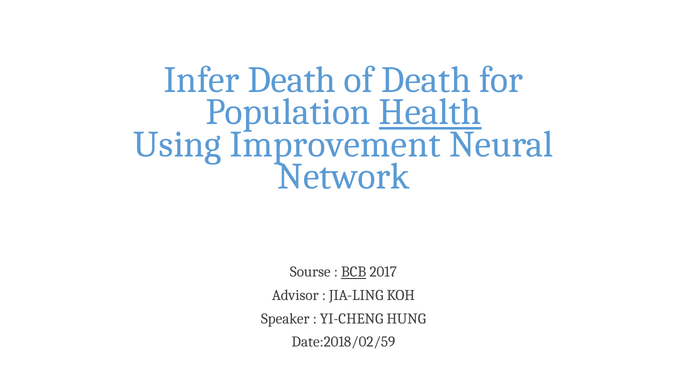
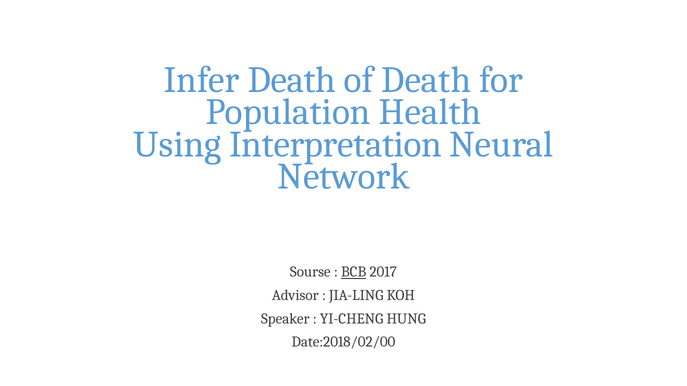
Health underline: present -> none (430, 112)
Improvement: Improvement -> Interpretation (336, 144)
Date:2018/02/59: Date:2018/02/59 -> Date:2018/02/00 (343, 342)
